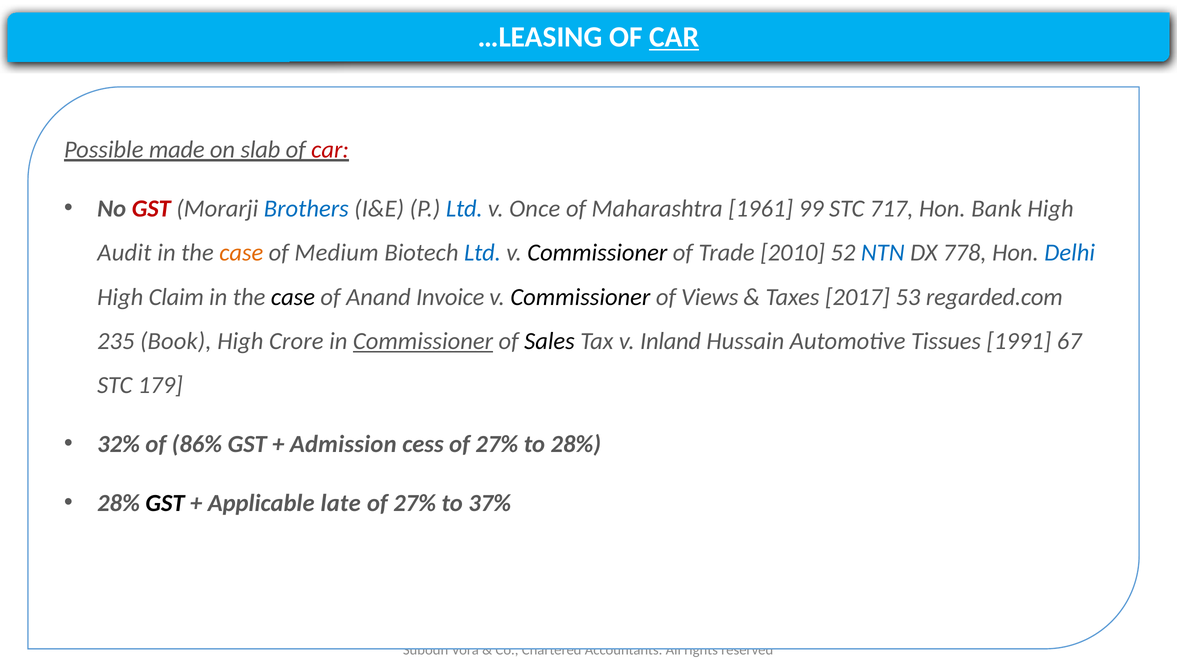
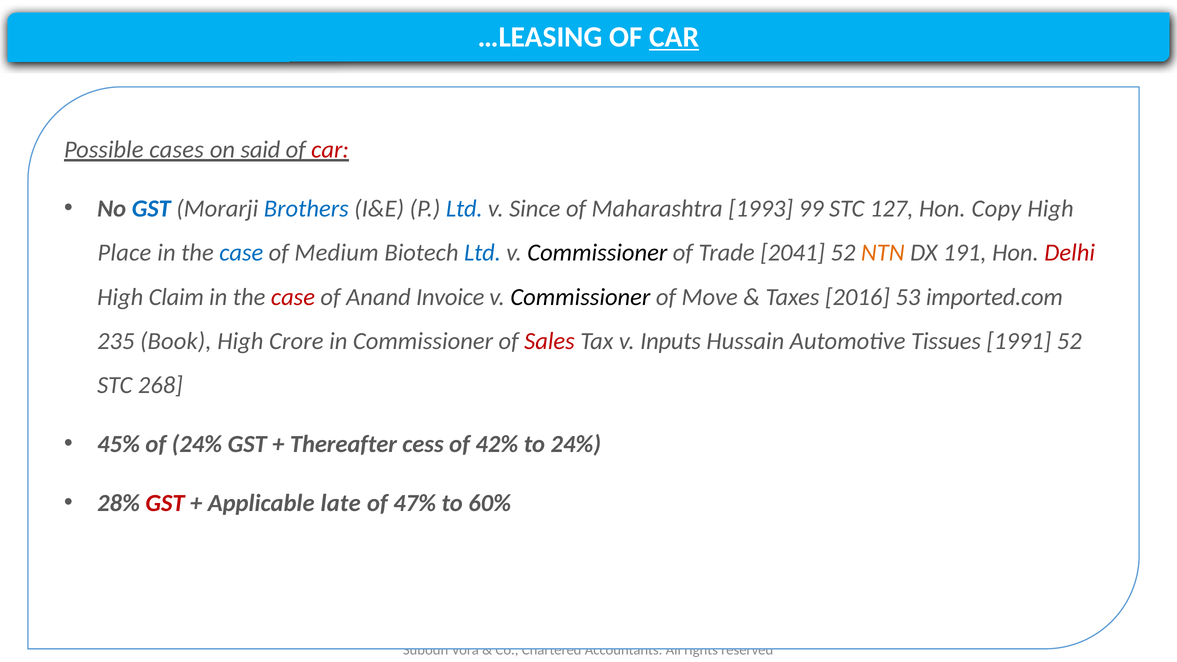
made: made -> cases (177, 150)
slab: slab -> said (260, 150)
GST colour: red -> blue (151, 209)
Once: Once -> Since (535, 209)
1961: 1961 -> 1993 (761, 209)
717: 717 -> 127 (892, 209)
Bank: Bank -> Copy (996, 209)
Audit: Audit -> Place (124, 253)
case colour: orange -> blue (241, 253)
2010: 2010 -> 2041 (793, 253)
NTN colour: blue -> orange (883, 253)
778: 778 -> 191 (965, 253)
Delhi colour: blue -> red (1070, 253)
case colour: black -> red (293, 297)
Views: Views -> Move (710, 297)
2017: 2017 -> 2016 (857, 297)
regarded.com: regarded.com -> imported.com (994, 297)
Commissioner underline: present -> none (423, 341)
Sales colour: black -> red (549, 341)
Inland: Inland -> Inputs (671, 341)
1991 67: 67 -> 52 (1069, 341)
179: 179 -> 268 (160, 385)
32%: 32% -> 45% (119, 444)
of 86%: 86% -> 24% (197, 444)
Admission: Admission -> Thereafter (343, 444)
cess of 27%: 27% -> 42% (497, 444)
to 28%: 28% -> 24% (576, 444)
GST colour: black -> red (165, 503)
27%: 27% -> 47% (415, 503)
37%: 37% -> 60% (490, 503)
